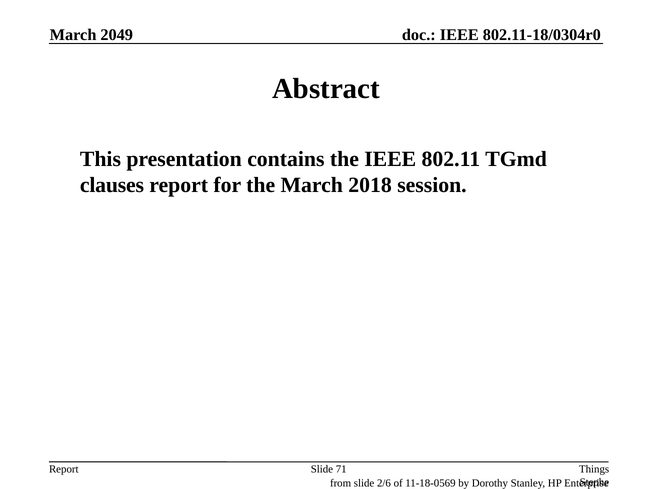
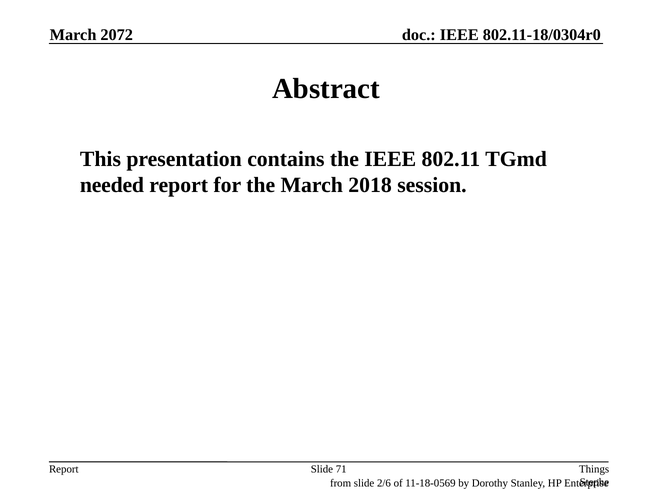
2049: 2049 -> 2072 (117, 35)
clauses: clauses -> needed (112, 185)
